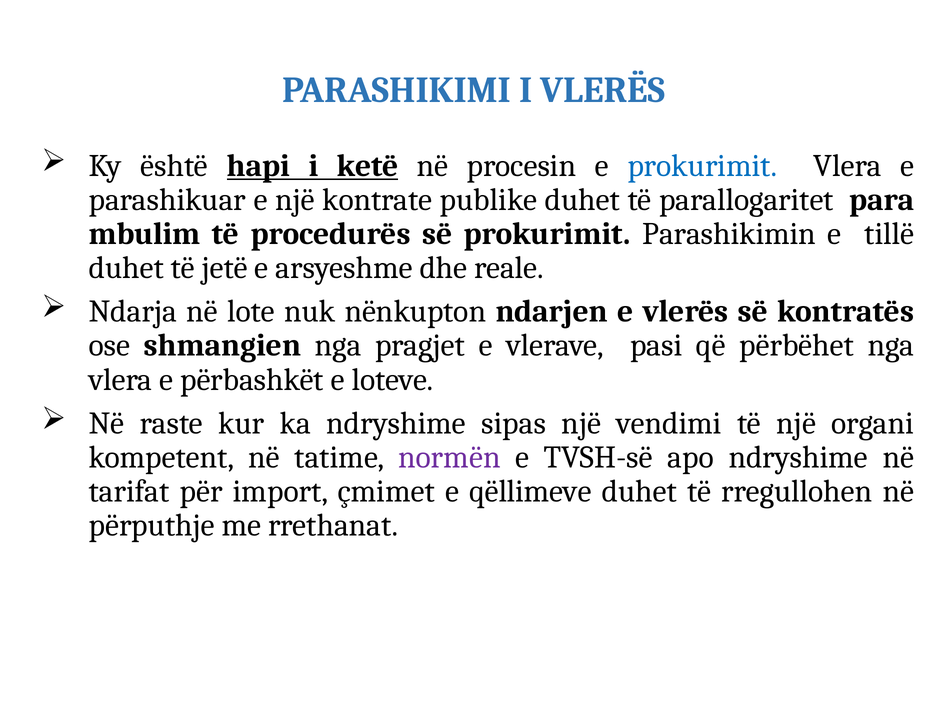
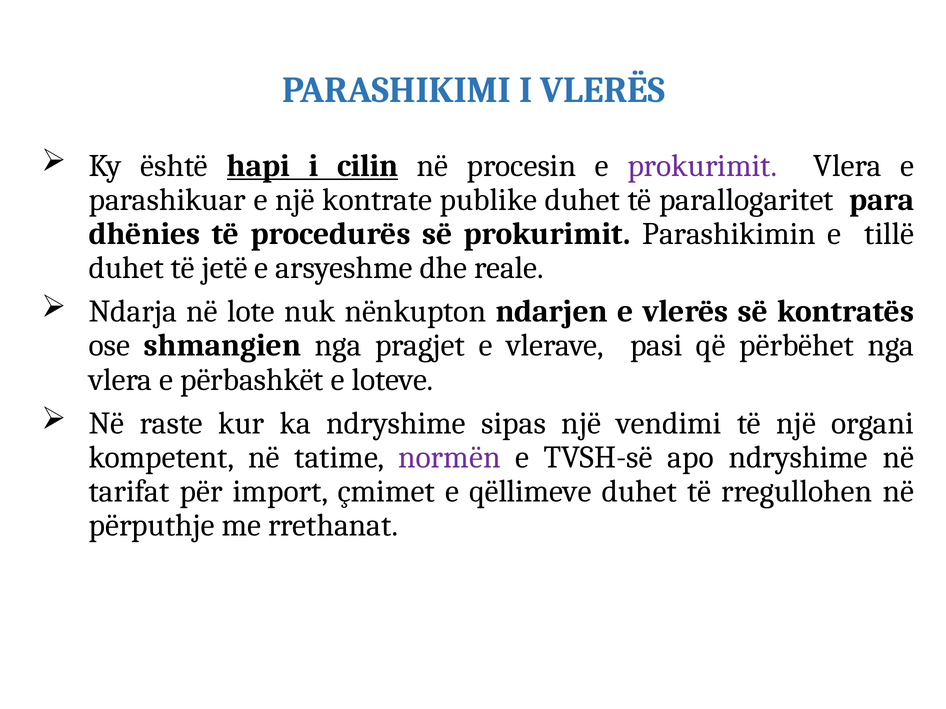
ketë: ketë -> cilin (368, 166)
prokurimit colour: blue -> purple (702, 166)
mbulim: mbulim -> dhënies (145, 234)
